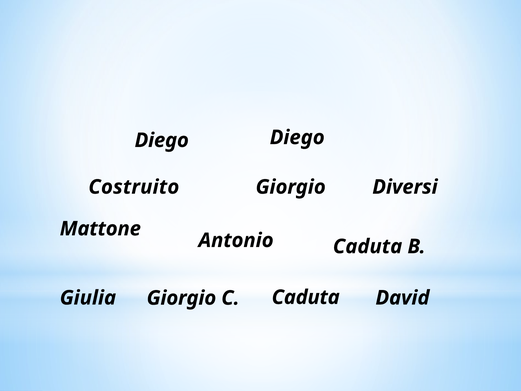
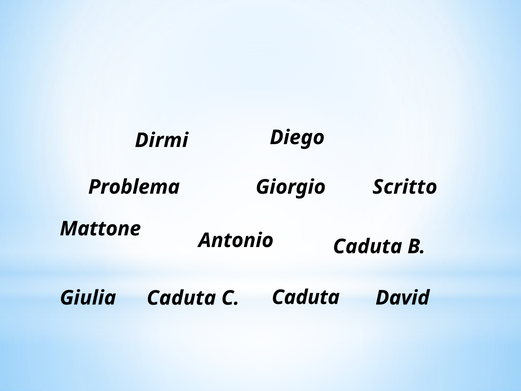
Diego: Diego -> Dirmi (162, 140)
Costruito: Costruito -> Problema (134, 187)
Diversi: Diversi -> Scritto (405, 187)
Giulia Giorgio: Giorgio -> Caduta (181, 298)
